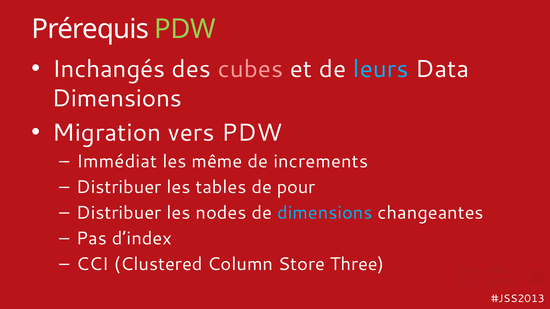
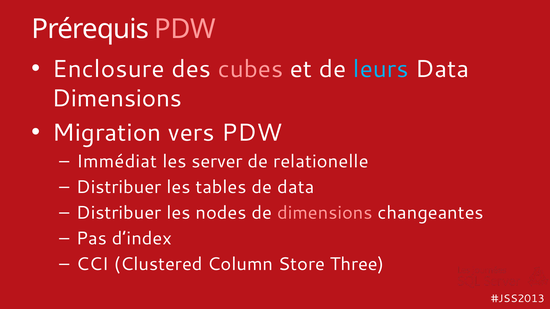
PDW colour: light green -> pink (185, 29)
Inchangés: Inchangés -> Enclosure (109, 69)
même: même -> server (217, 162)
increments: increments -> relationelle (321, 162)
de pour: pour -> data (296, 187)
dimensions colour: light blue -> pink (325, 213)
